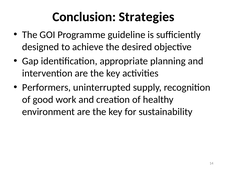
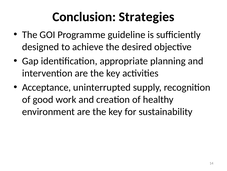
Performers: Performers -> Acceptance (47, 87)
